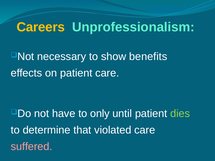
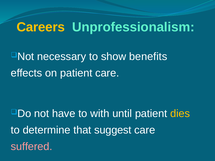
only: only -> with (100, 114)
dies colour: light green -> yellow (180, 114)
violated: violated -> suggest (113, 130)
